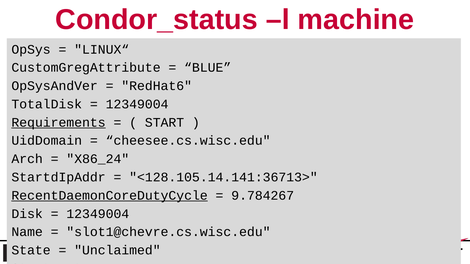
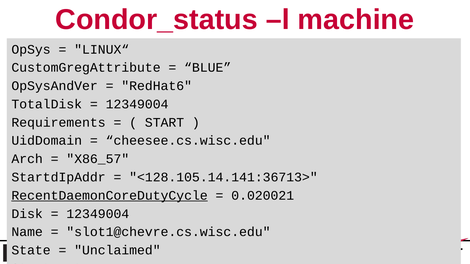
Requirements underline: present -> none (59, 123)
X86_24: X86_24 -> X86_57 (98, 159)
9.784267: 9.784267 -> 0.020021 (263, 196)
